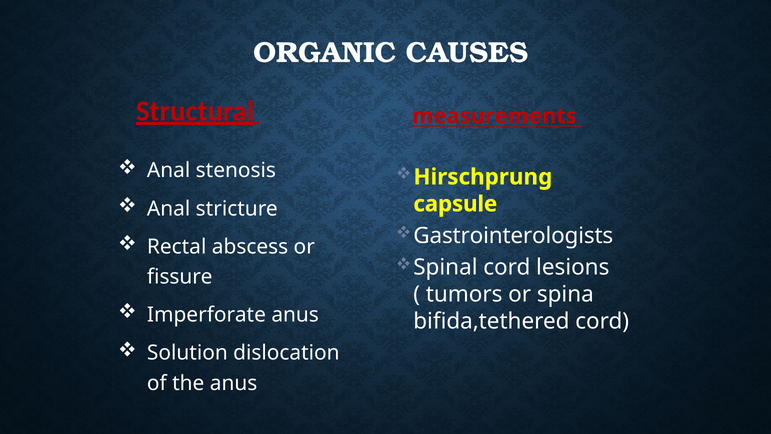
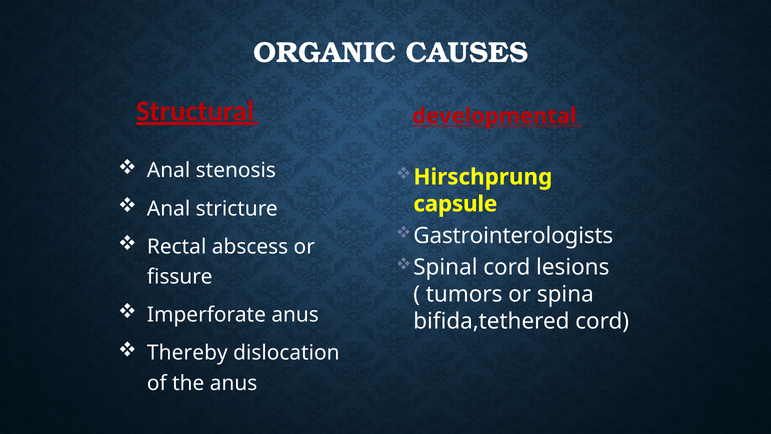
measurements: measurements -> developmental (494, 116)
Solution: Solution -> Thereby (187, 353)
